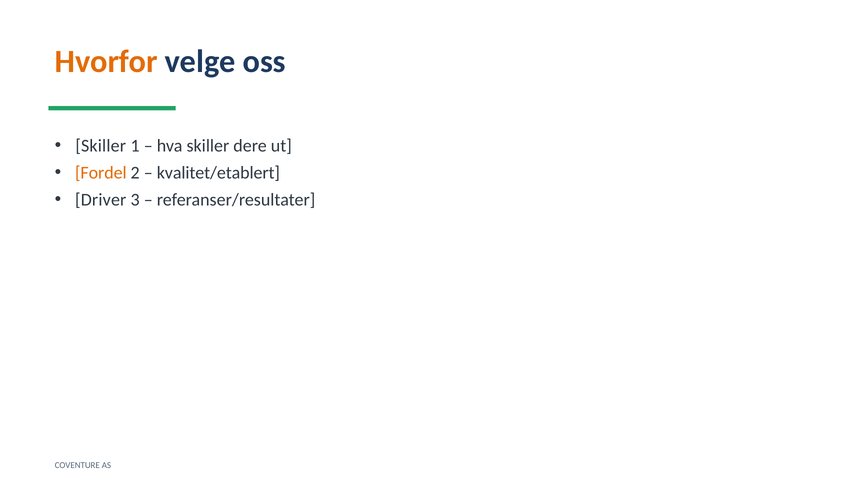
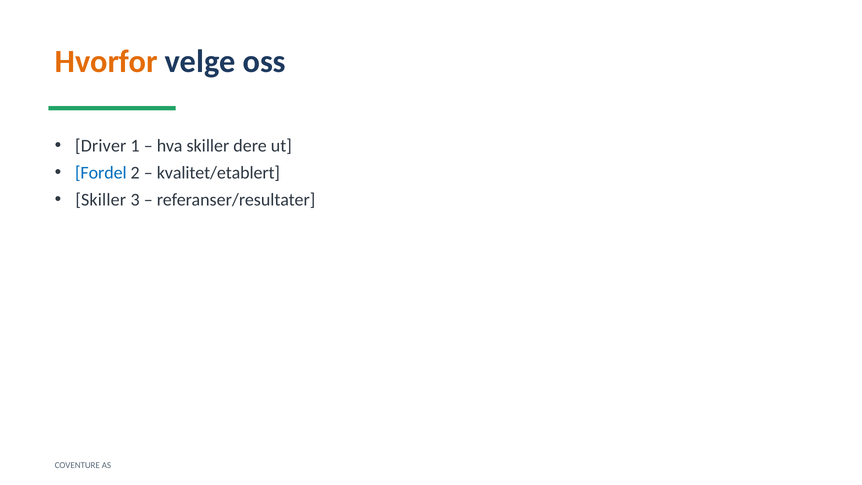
Skiller: Skiller -> Driver (101, 146)
Fordel colour: orange -> blue (101, 173)
Driver: Driver -> Skiller (101, 200)
